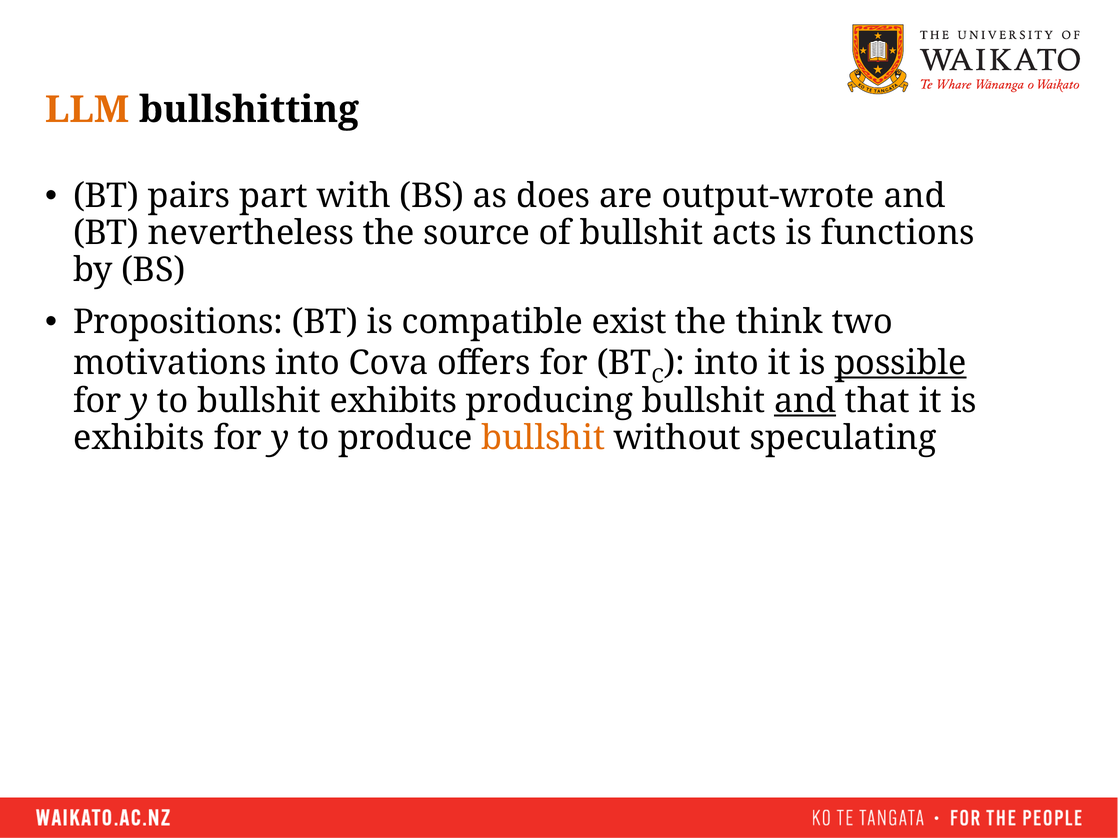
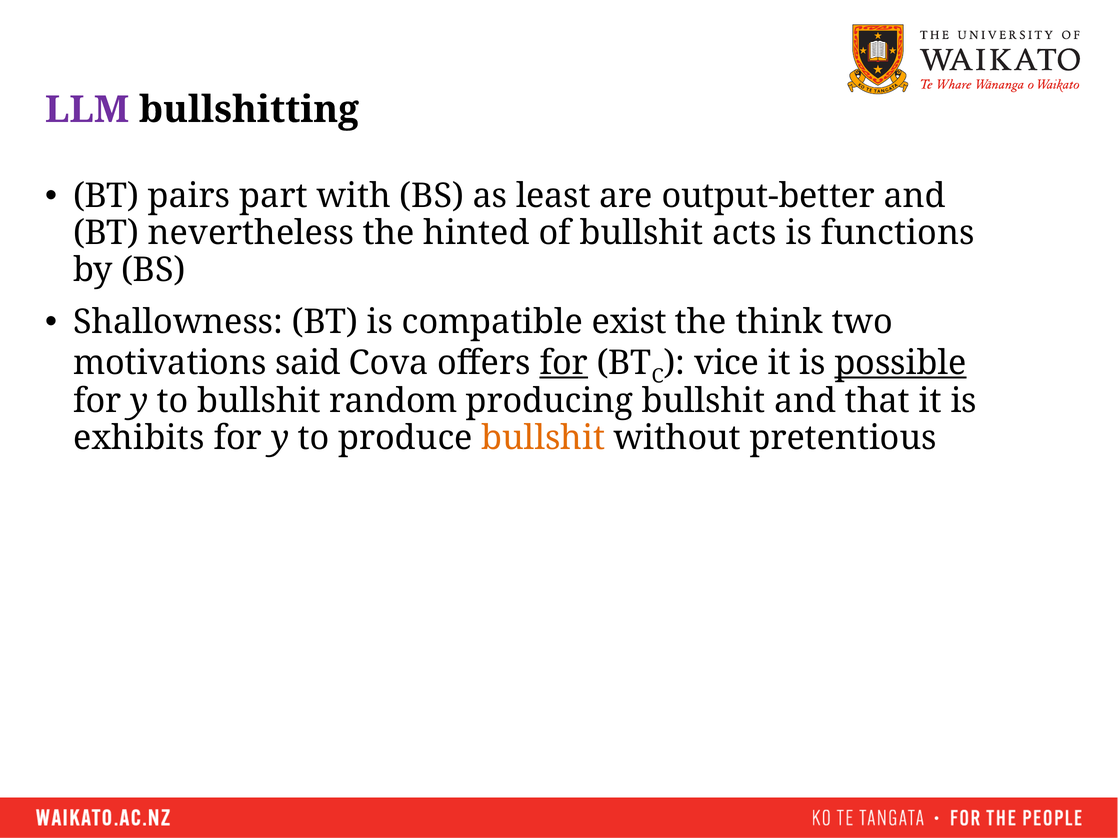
LLM colour: orange -> purple (87, 110)
does: does -> least (553, 196)
output-wrote: output-wrote -> output-better (768, 196)
source: source -> hinted (477, 233)
Propositions: Propositions -> Shallowness (178, 322)
motivations into: into -> said (308, 363)
for underline: none -> present (564, 363)
into: into -> vice (727, 363)
bullshit exhibits: exhibits -> random (393, 401)
and underline: present -> none (805, 401)
speculating: speculating -> pretentious (843, 438)
